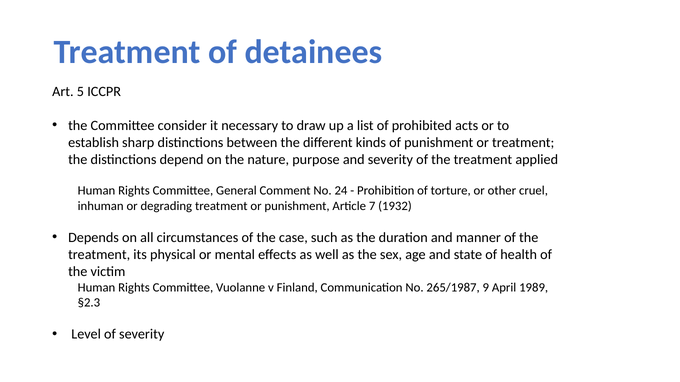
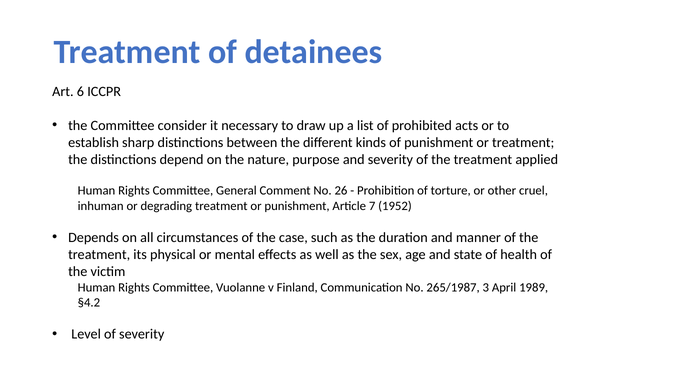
5: 5 -> 6 (80, 92)
24: 24 -> 26 (341, 191)
1932: 1932 -> 1952 (395, 206)
9: 9 -> 3 (486, 288)
§2.3: §2.3 -> §4.2 (89, 303)
